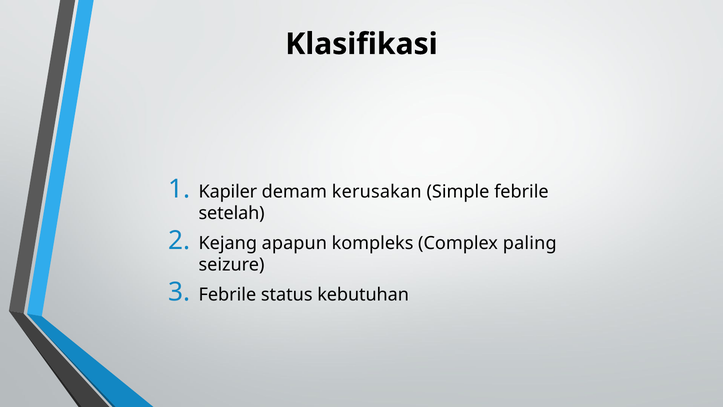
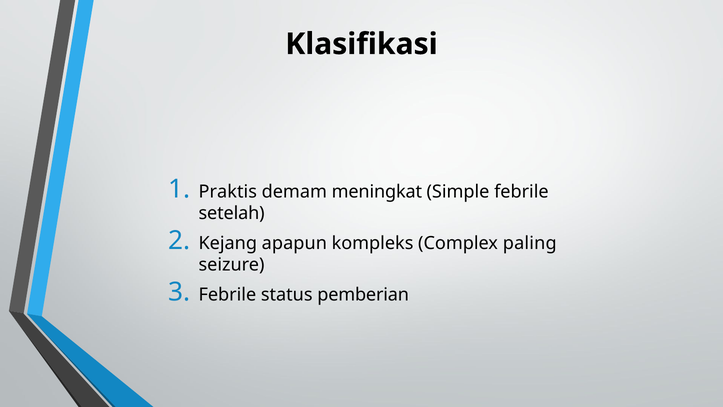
Kapiler: Kapiler -> Praktis (228, 192)
kerusakan: kerusakan -> meningkat (377, 192)
kebutuhan: kebutuhan -> pemberian (363, 295)
